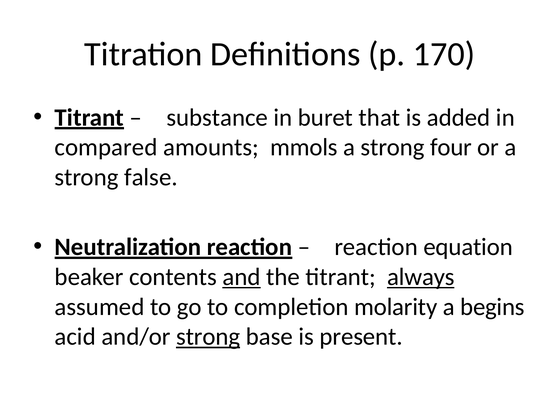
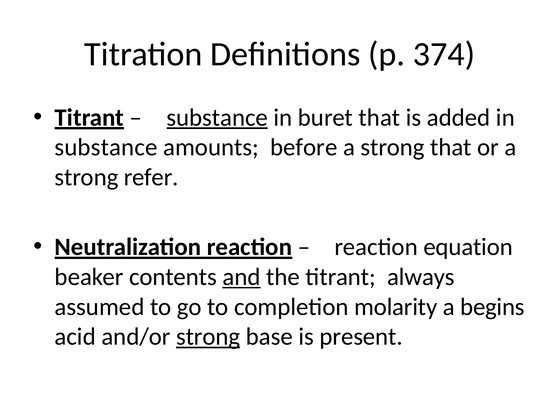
170: 170 -> 374 (444, 54)
substance underline: none -> present (217, 117)
compared: compared -> substance (106, 147)
mmols: mmols -> before (304, 147)
strong four: four -> that (451, 147)
false: false -> refer (151, 177)
always underline: present -> none (421, 277)
